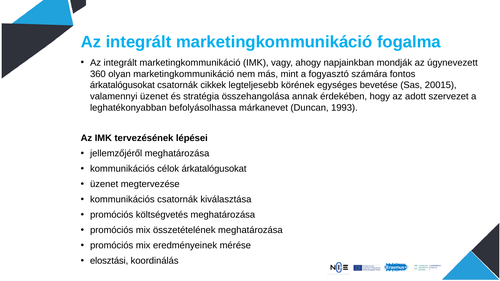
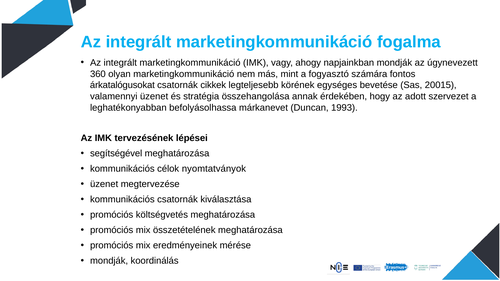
jellemzőjéről: jellemzőjéről -> segítségével (116, 154)
célok árkatalógusokat: árkatalógusokat -> nyomtatványok (214, 169)
elosztási: elosztási -> mondják (109, 261)
